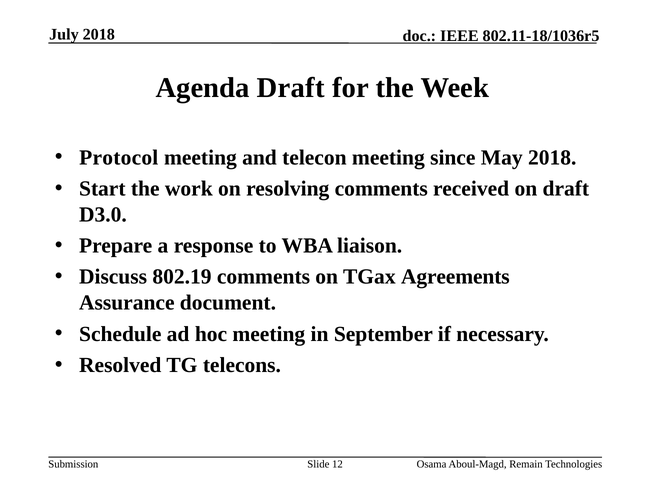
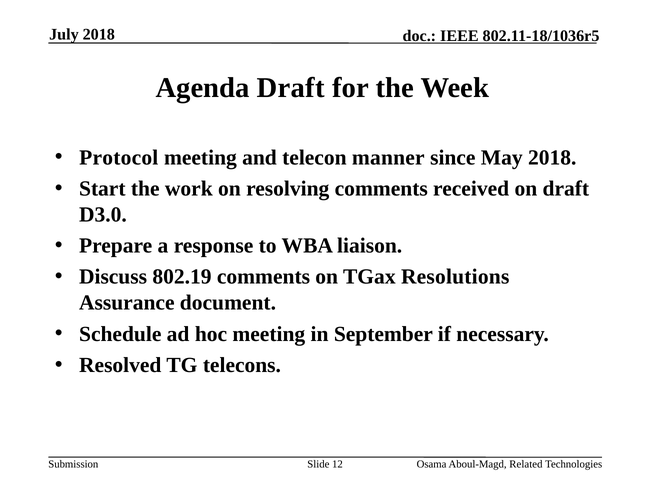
telecon meeting: meeting -> manner (388, 157)
Agreements: Agreements -> Resolutions (455, 277)
Remain: Remain -> Related (526, 464)
